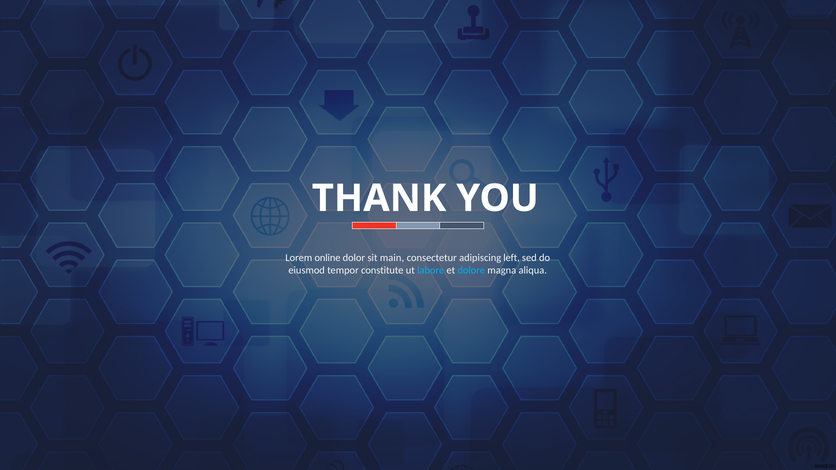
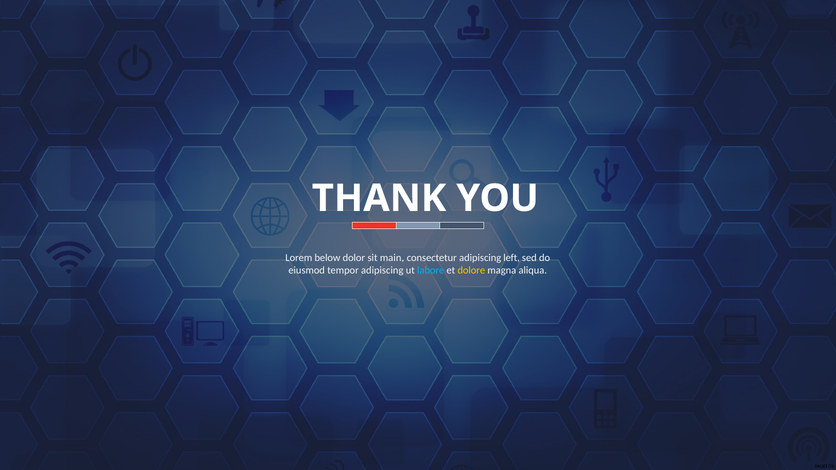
online: online -> below (327, 258)
tempor constitute: constitute -> adipiscing (382, 271)
dolore colour: light blue -> yellow (471, 271)
